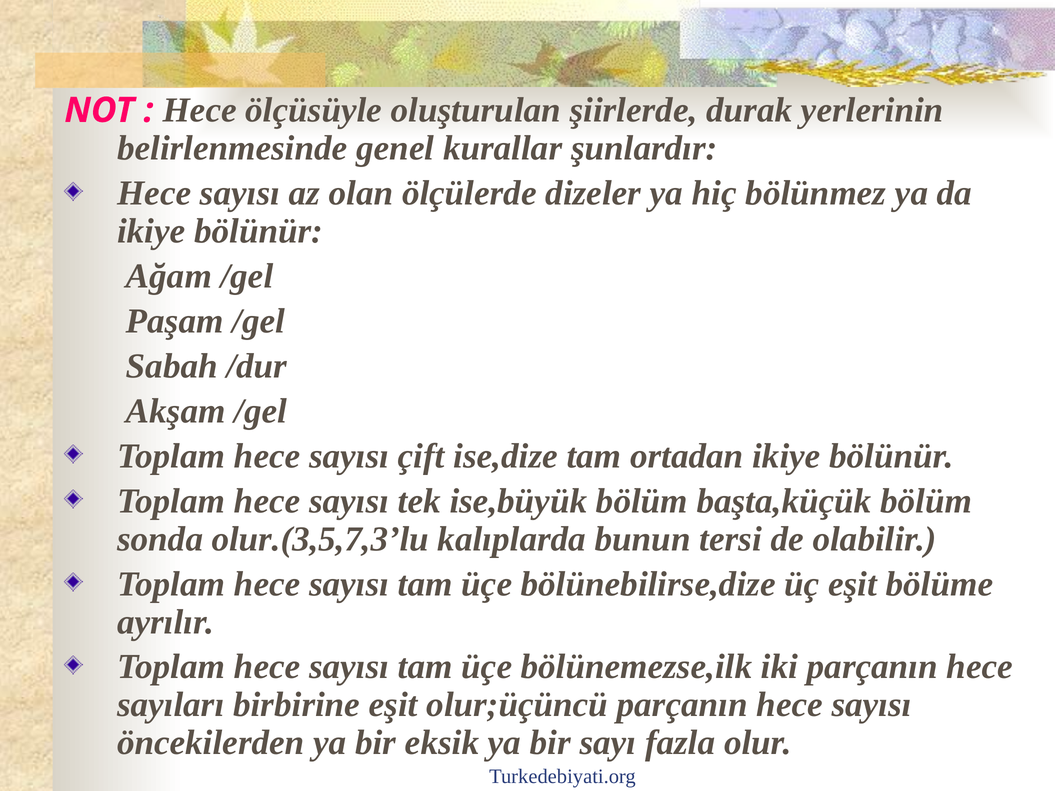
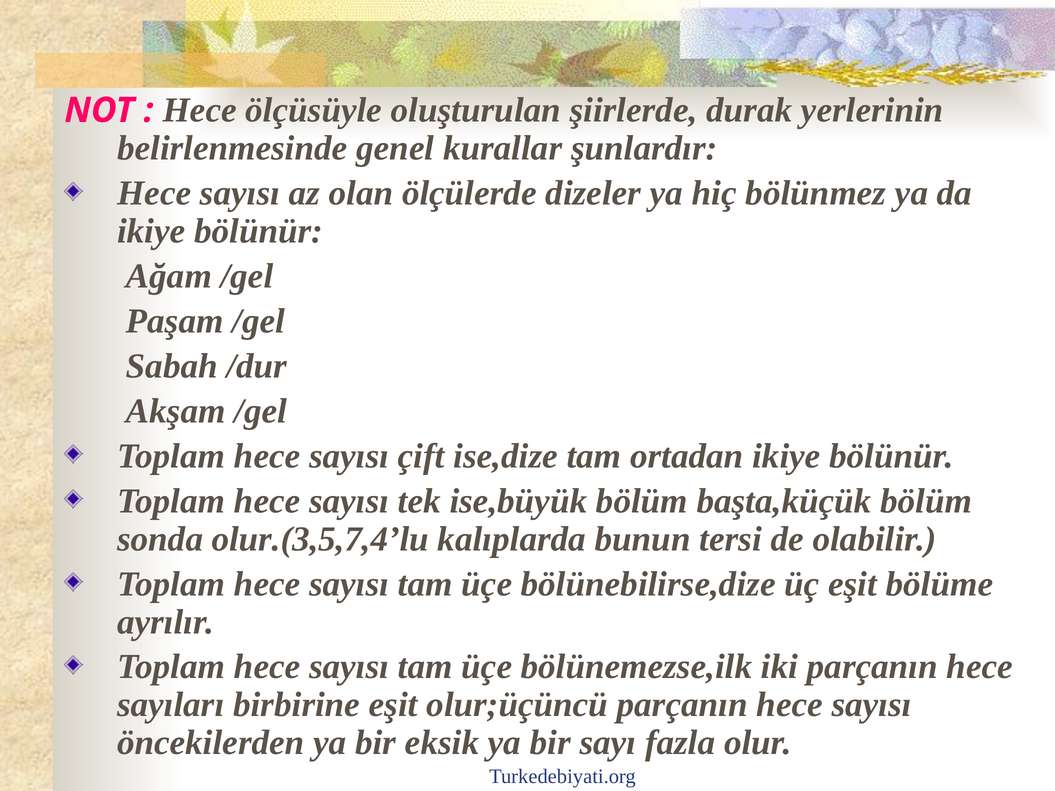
olur.(3,5,7,3’lu: olur.(3,5,7,3’lu -> olur.(3,5,7,4’lu (320, 539)
